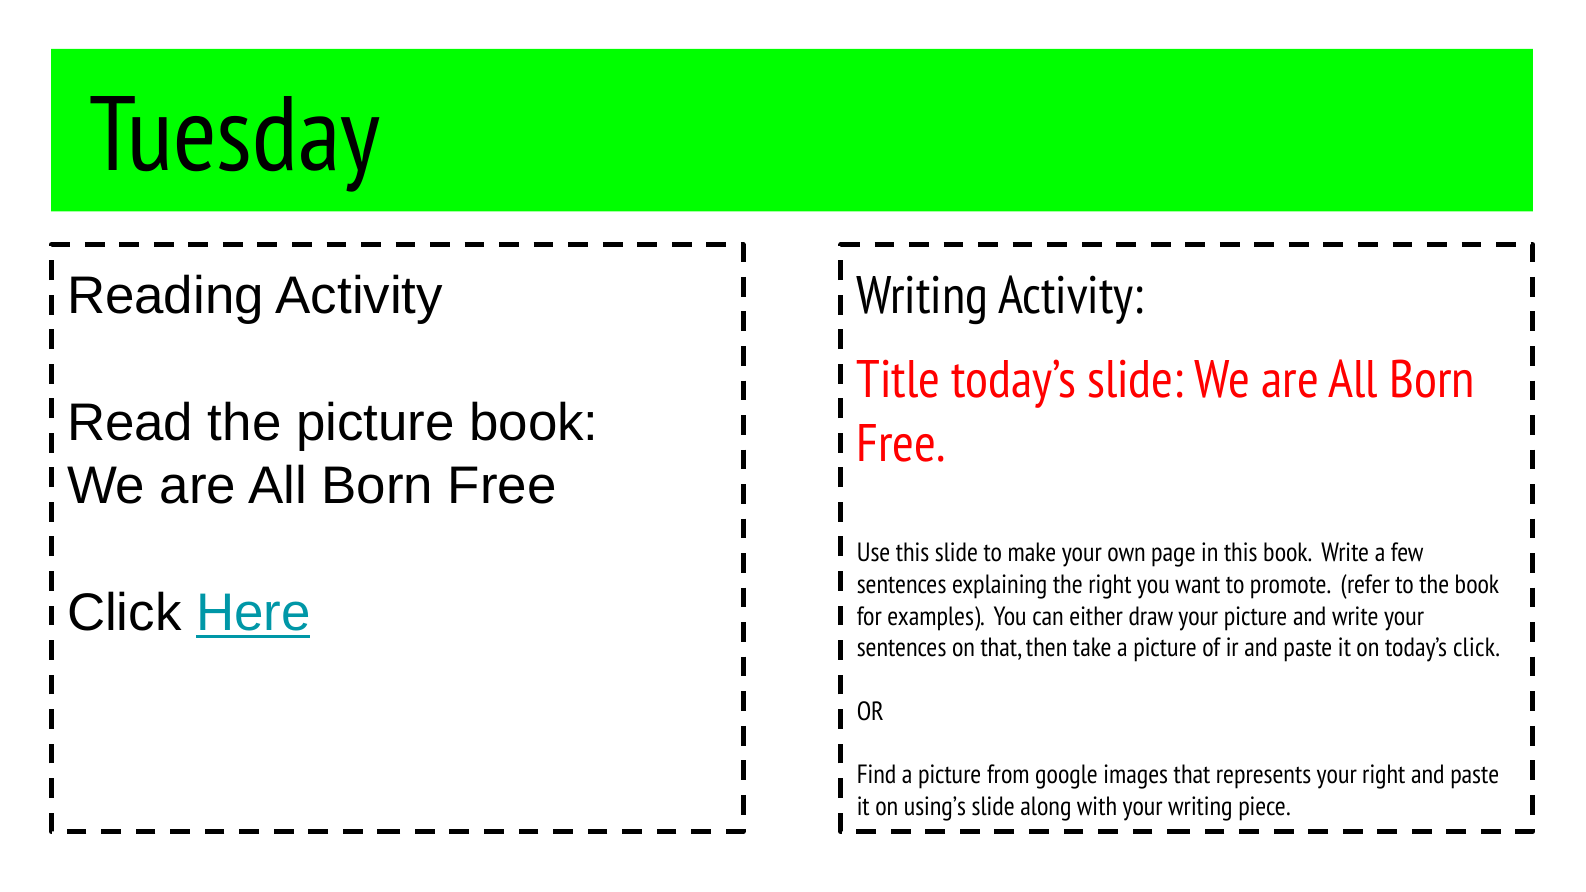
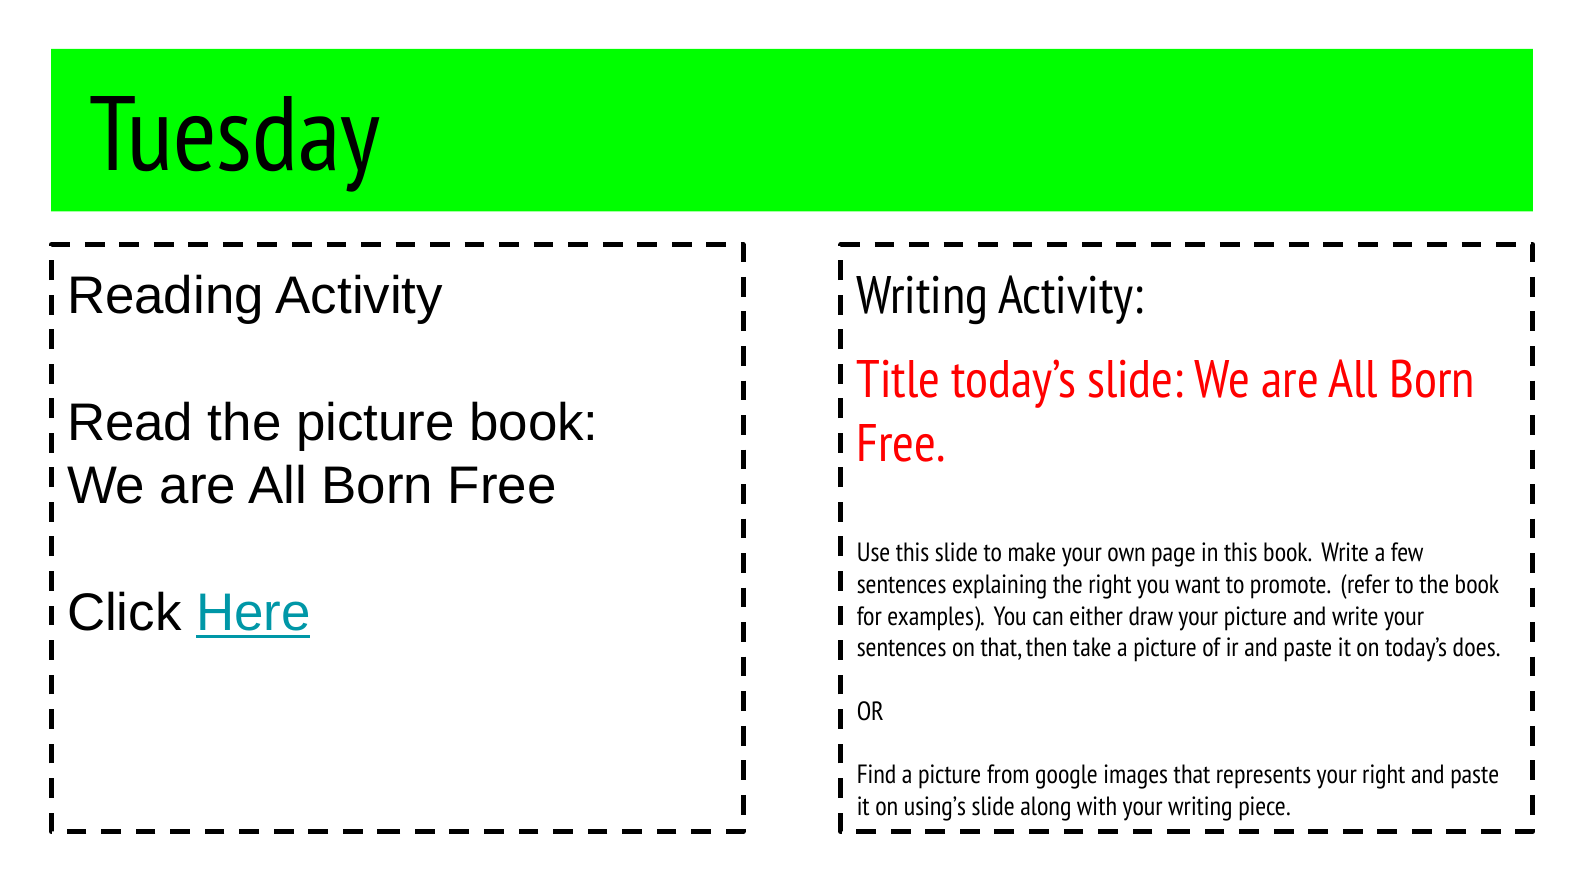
today’s click: click -> does (1477, 648)
